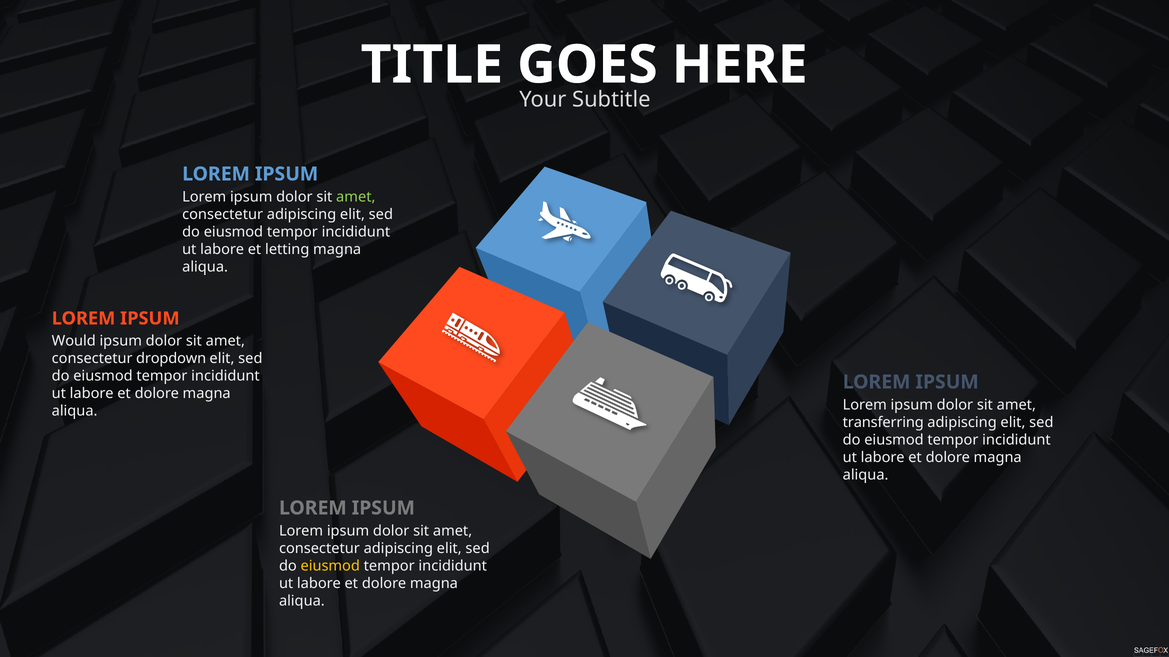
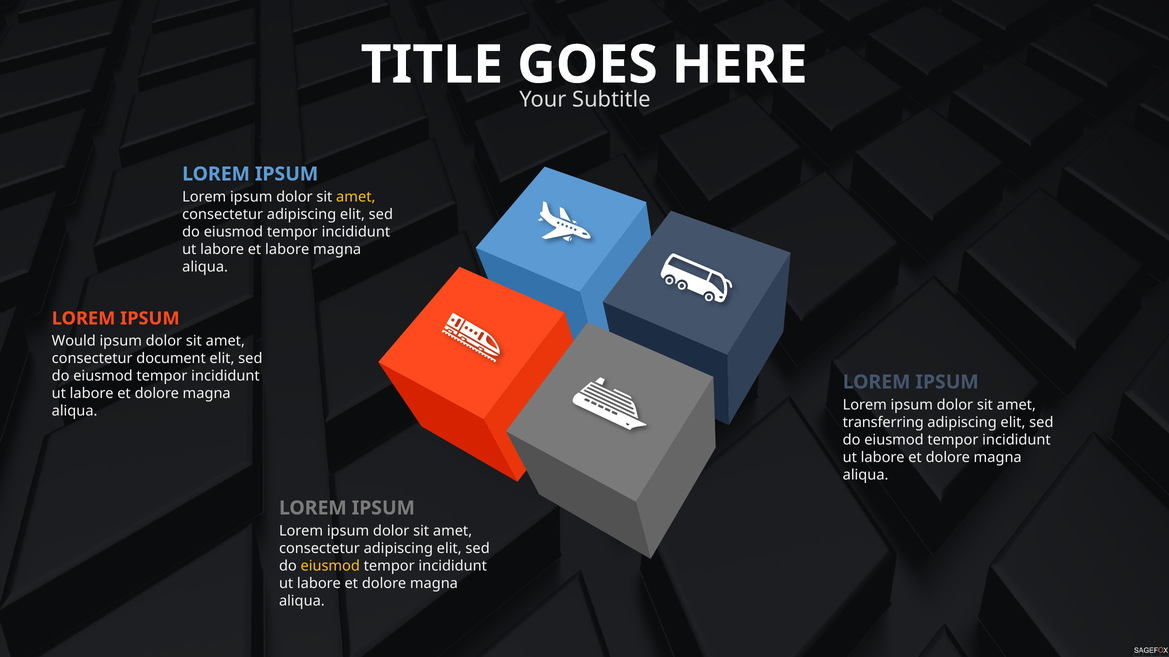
amet colour: light green -> yellow (356, 197)
et letting: letting -> labore (287, 250)
dropdown: dropdown -> document (171, 359)
